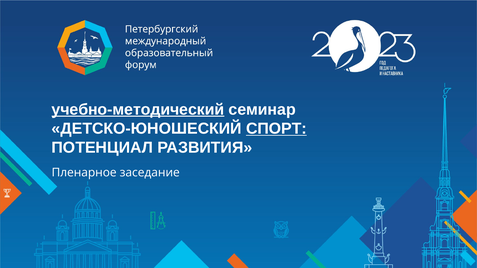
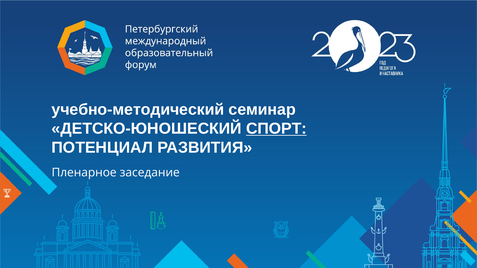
учебно-методический underline: present -> none (138, 110)
